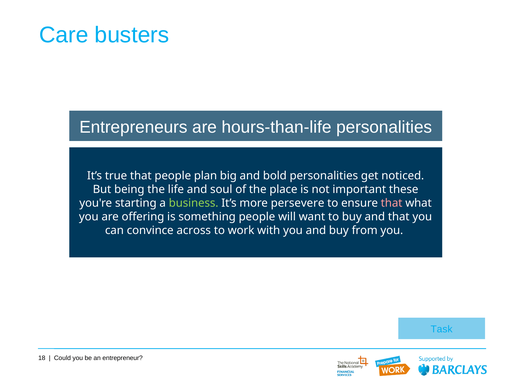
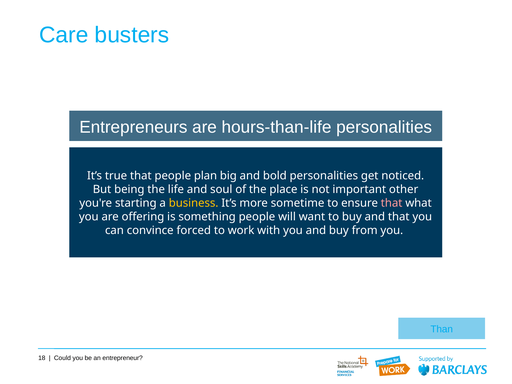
these: these -> other (404, 190)
business colour: light green -> yellow (194, 203)
persevere: persevere -> sometime (298, 203)
across: across -> forced (194, 230)
Task: Task -> Than (442, 329)
